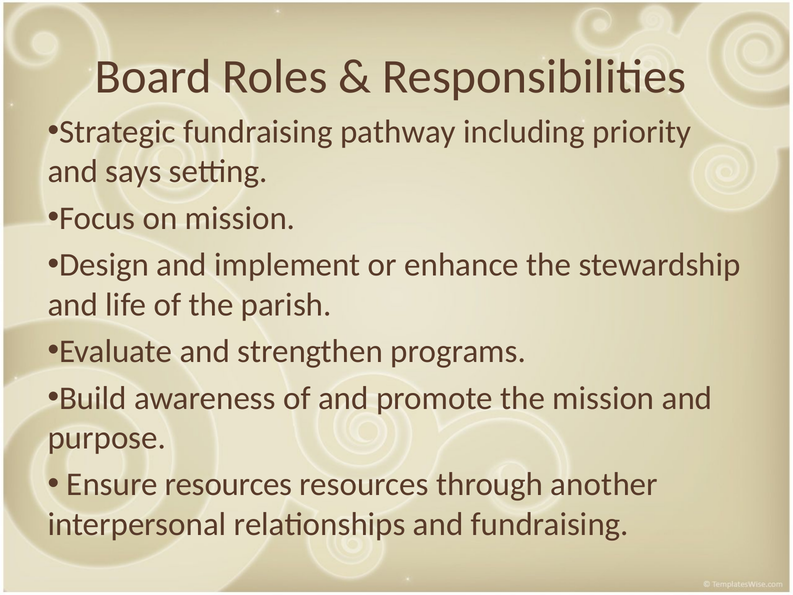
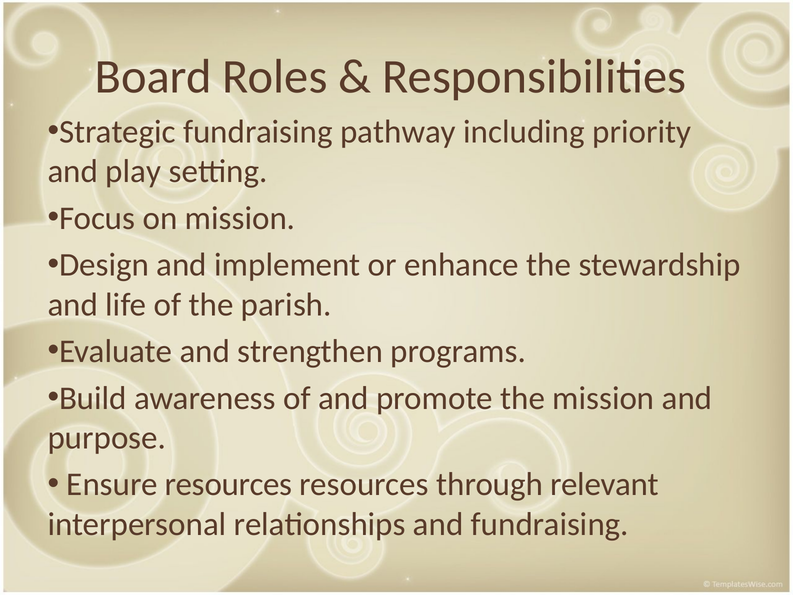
says: says -> play (133, 171)
another: another -> relevant (604, 484)
